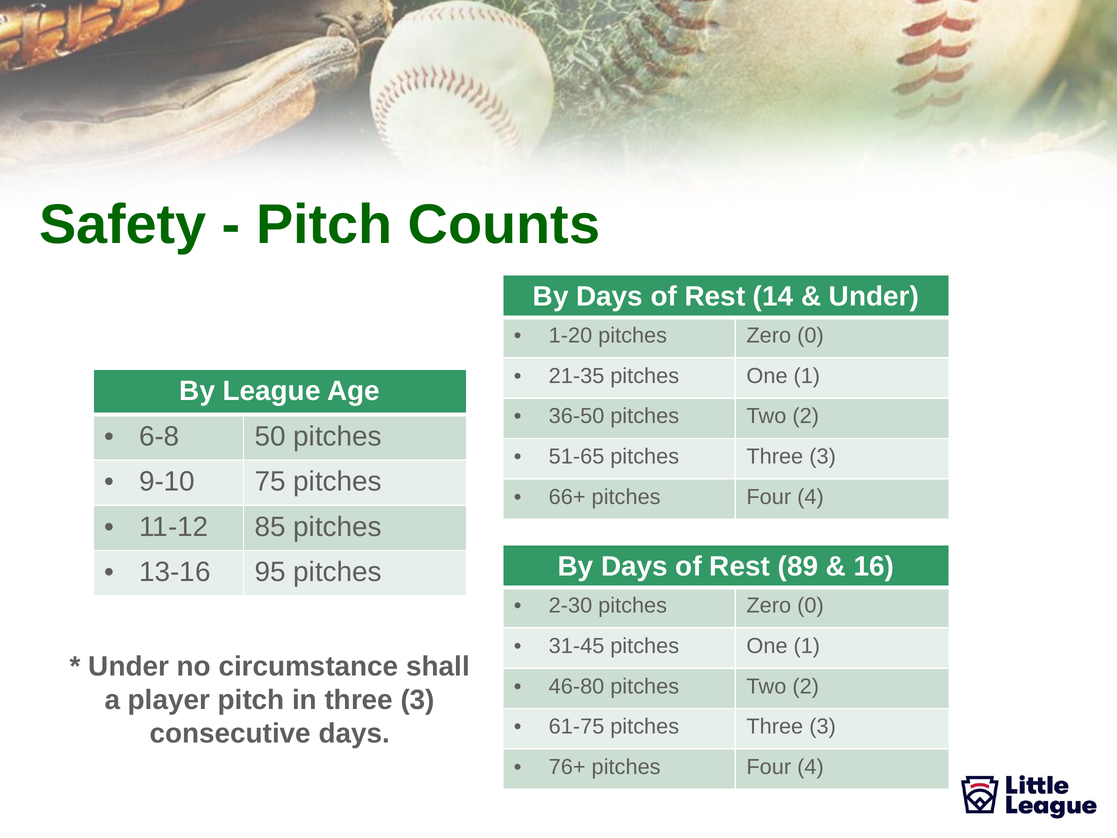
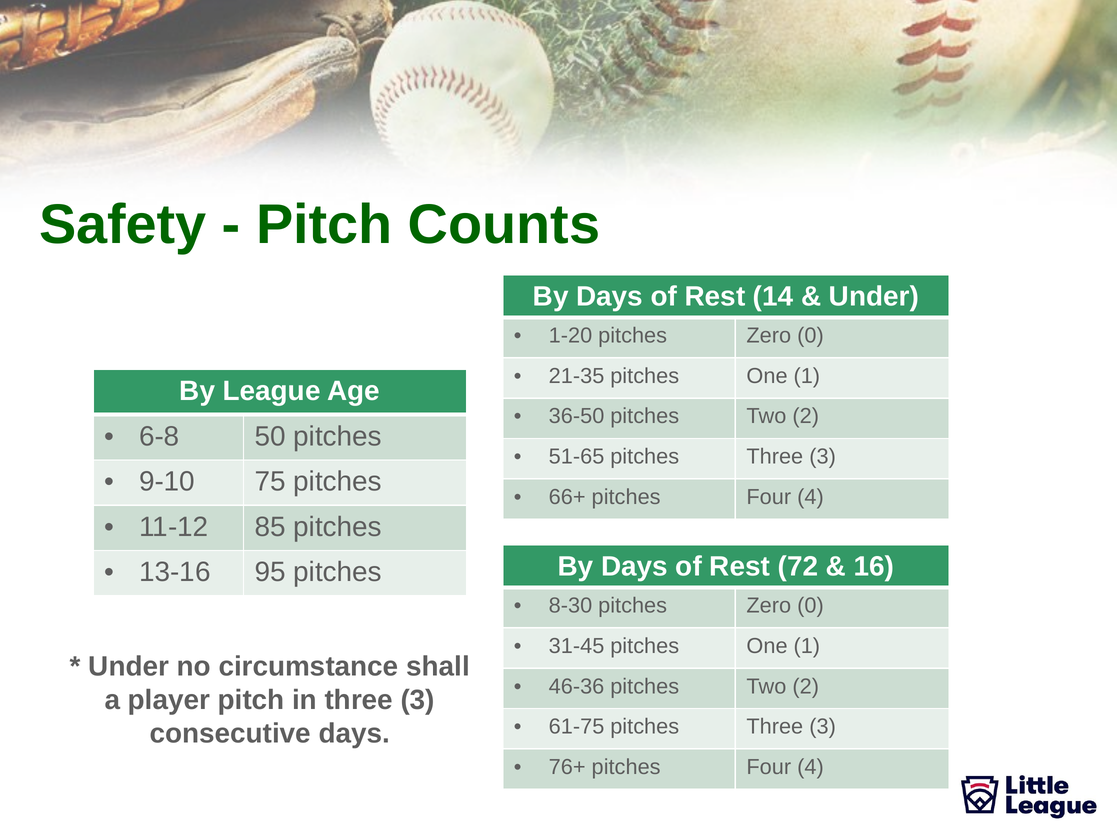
89: 89 -> 72 (798, 567)
2-30: 2-30 -> 8-30 (570, 606)
46-80: 46-80 -> 46-36 (577, 686)
